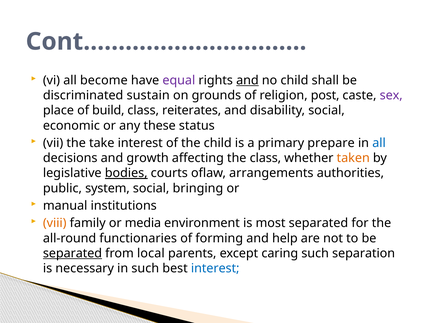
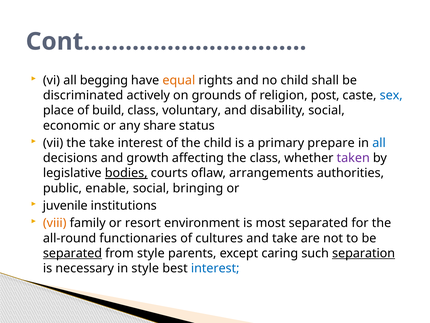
become: become -> begging (104, 80)
equal colour: purple -> orange (179, 80)
and underline: present -> none (247, 80)
sustain: sustain -> actively (148, 95)
sex colour: purple -> blue (391, 95)
reiterates: reiterates -> voluntary (192, 110)
these: these -> share (160, 125)
taken colour: orange -> purple (353, 158)
system: system -> enable (107, 188)
manual: manual -> juvenile (65, 205)
media: media -> resort (143, 223)
forming: forming -> cultures (219, 238)
and help: help -> take (285, 238)
from local: local -> style (151, 253)
separation underline: none -> present (364, 253)
in such: such -> style (145, 268)
